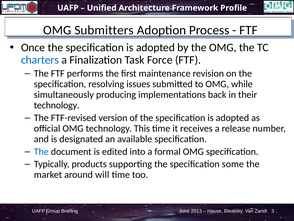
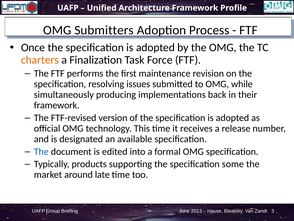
charters colour: blue -> orange (40, 60)
technology: technology -> framework (57, 105)
will: will -> late (102, 174)
